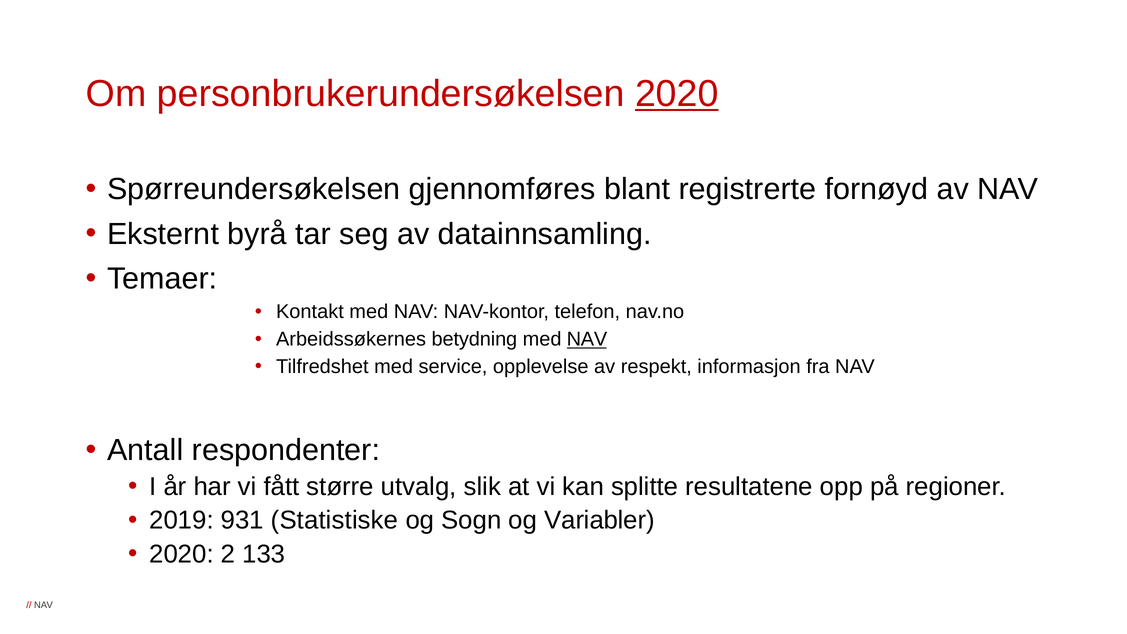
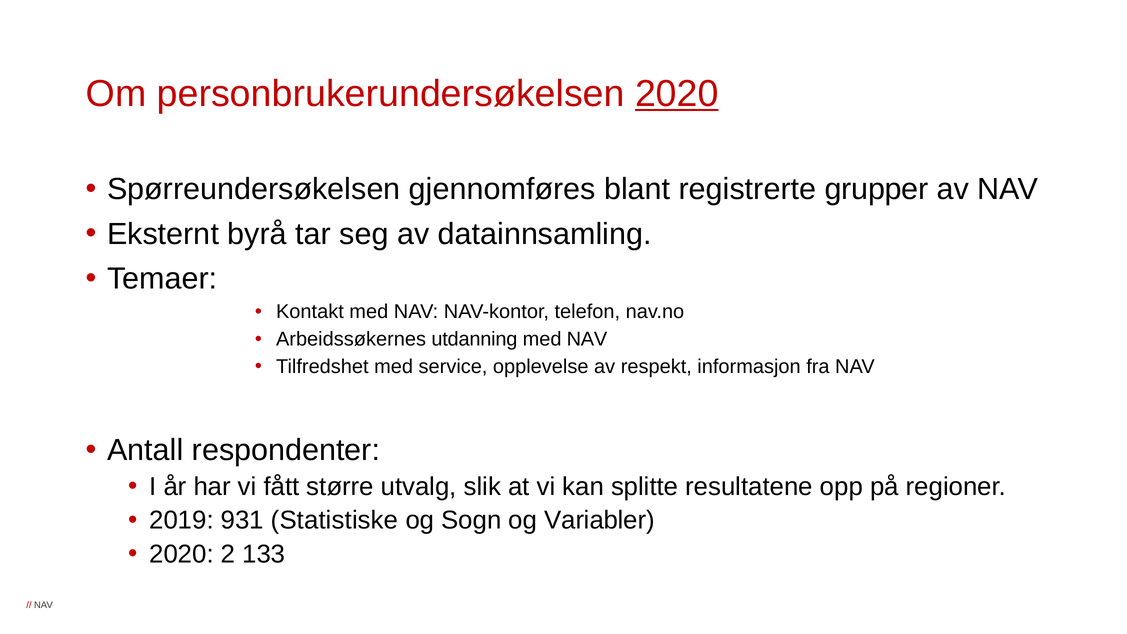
fornøyd: fornøyd -> grupper (876, 189)
betydning: betydning -> utdanning (474, 339)
NAV underline: present -> none (587, 339)
